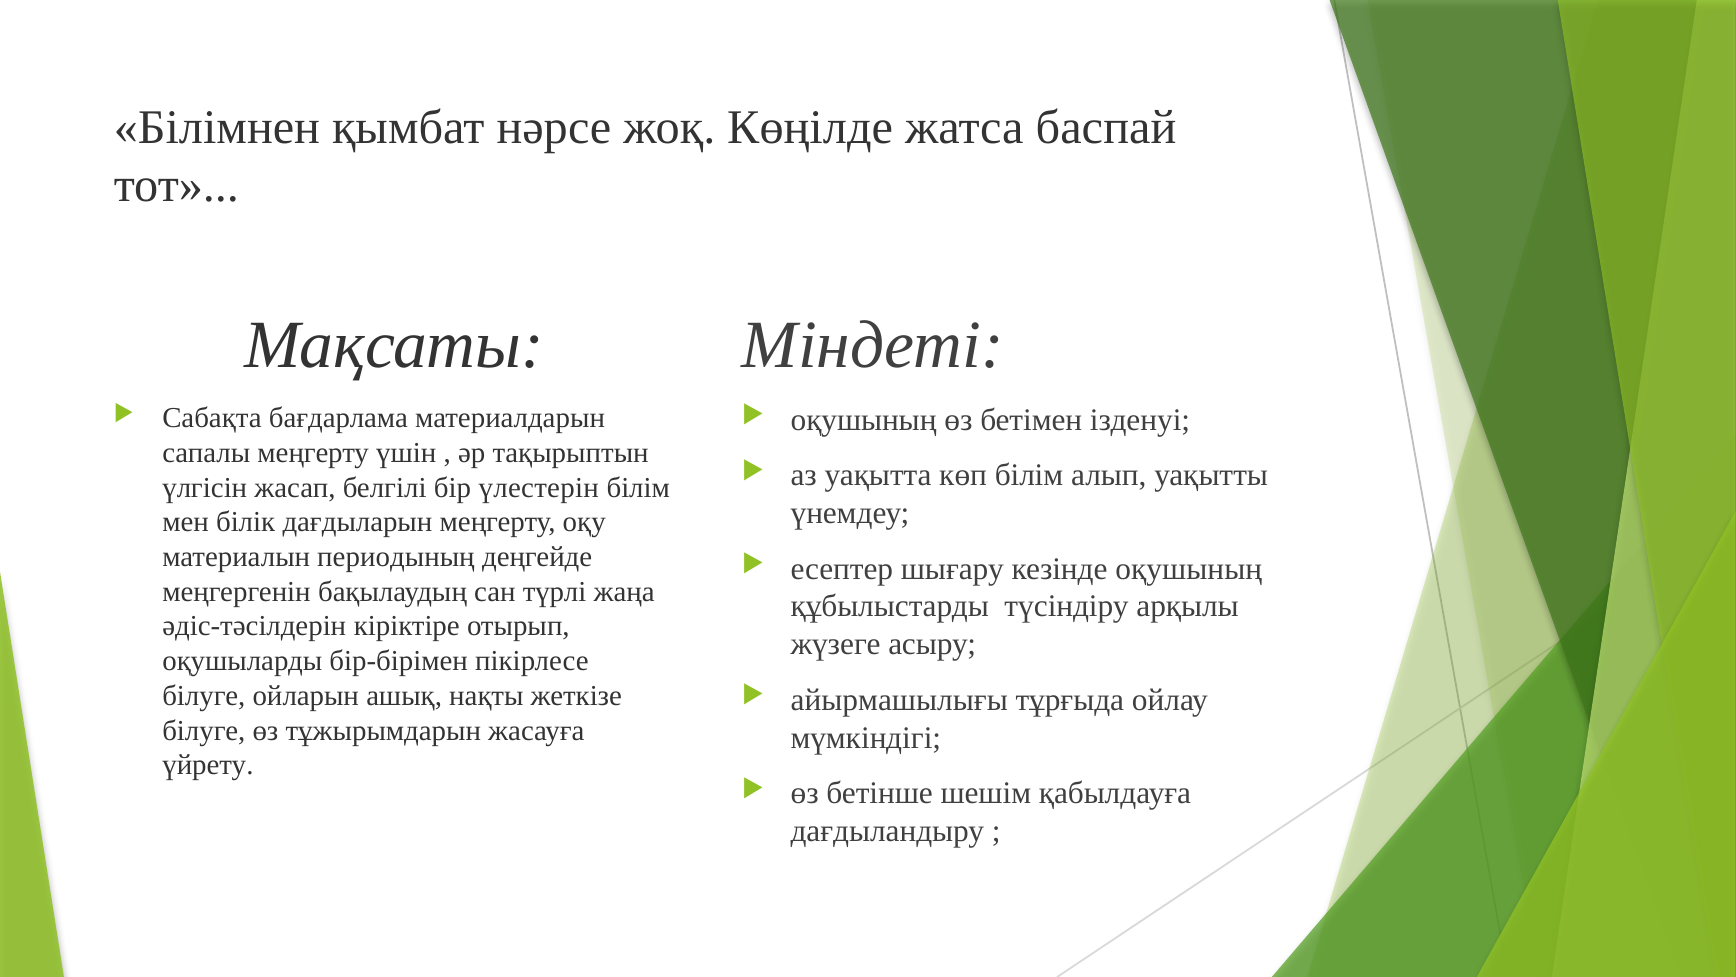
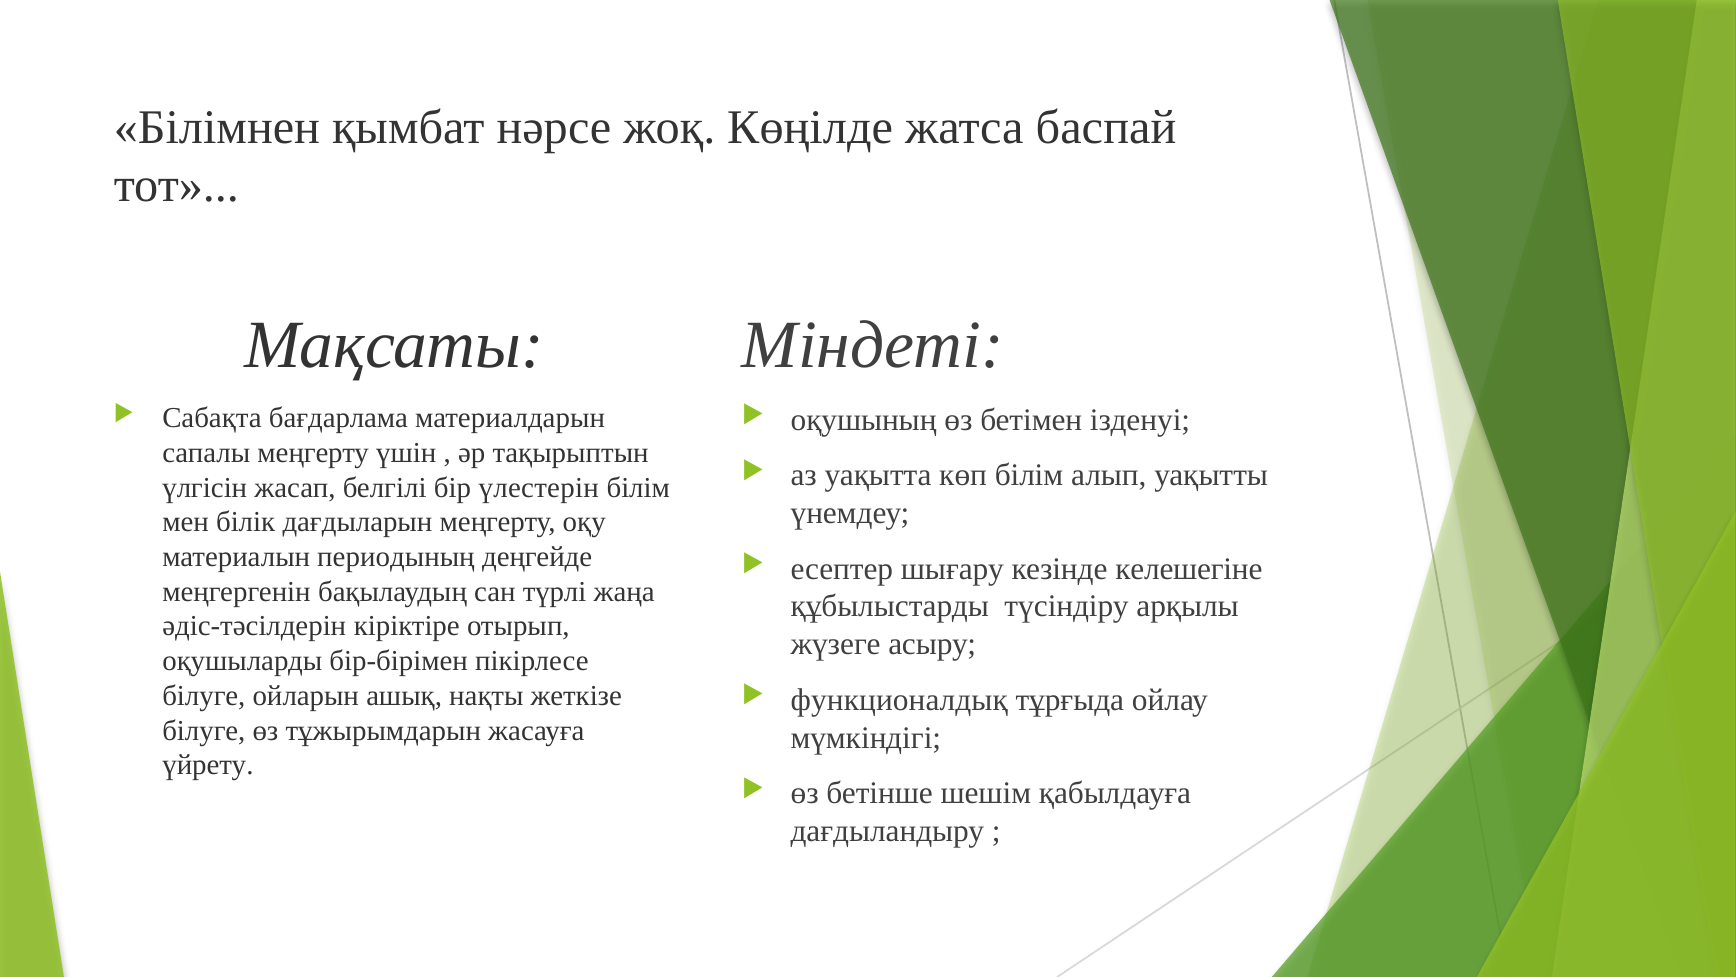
кезінде оқушының: оқушының -> келешегіне (1189, 569)
айырмашылығы: айырмашылығы -> функционалдық (899, 700)
